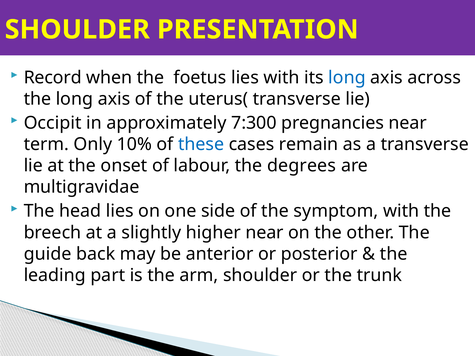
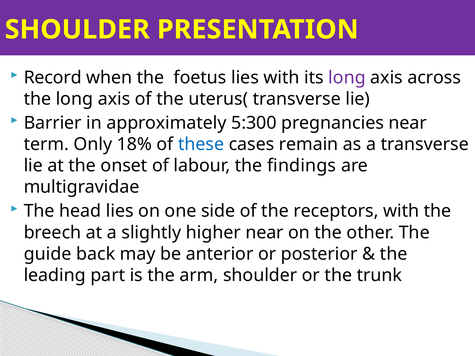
long colour: blue -> purple (347, 78)
Occipit: Occipit -> Barrier (53, 123)
7:300: 7:300 -> 5:300 (254, 123)
10%: 10% -> 18% (134, 144)
degrees: degrees -> findings (302, 166)
symptom: symptom -> receptors (336, 211)
